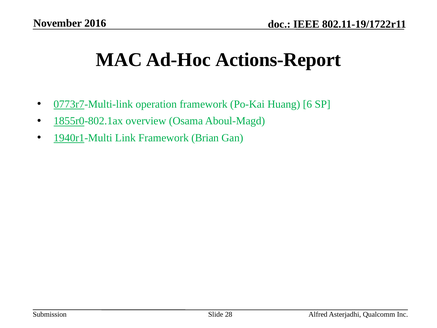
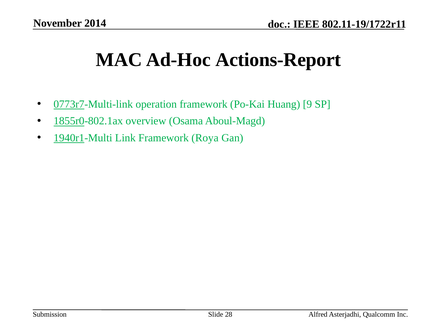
2016: 2016 -> 2014 (95, 23)
6: 6 -> 9 (307, 104)
Brian: Brian -> Roya (205, 138)
